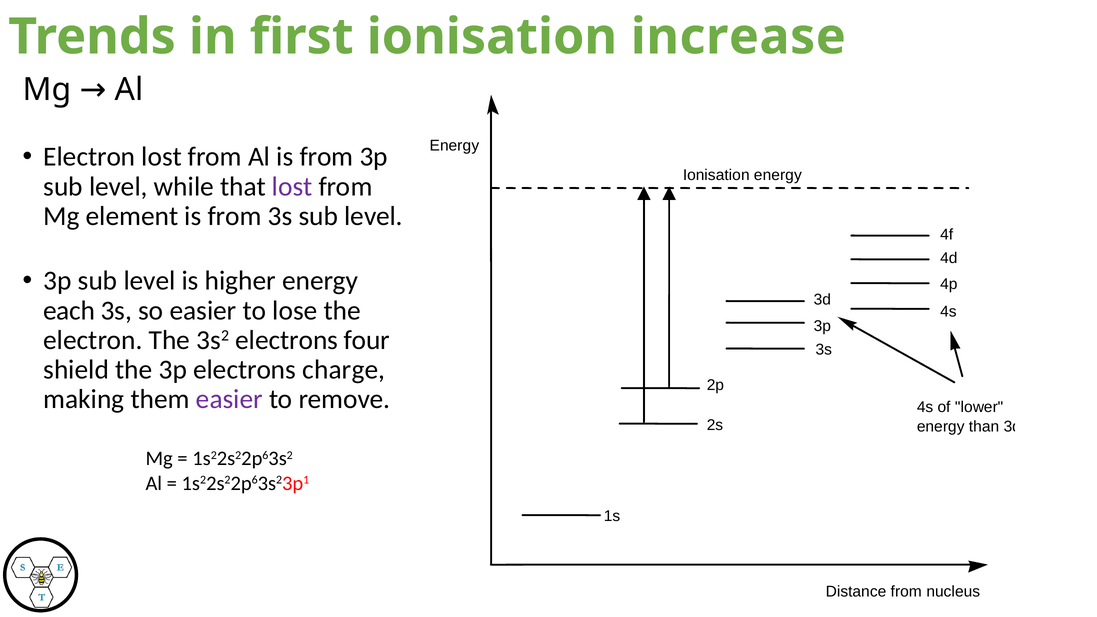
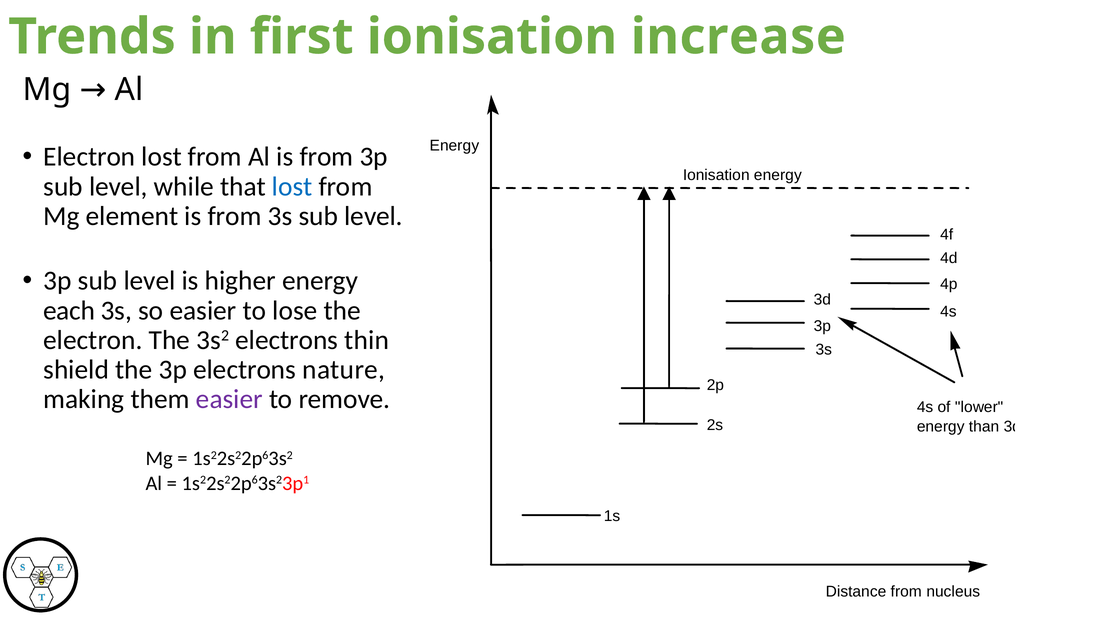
lost colour: purple -> blue (292, 187)
four: four -> thin (367, 340)
charge: charge -> nature (344, 370)
